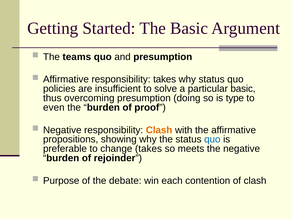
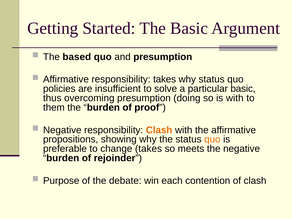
teams: teams -> based (77, 57)
is type: type -> with (235, 98)
even: even -> them (54, 107)
quo colour: blue -> orange (212, 139)
